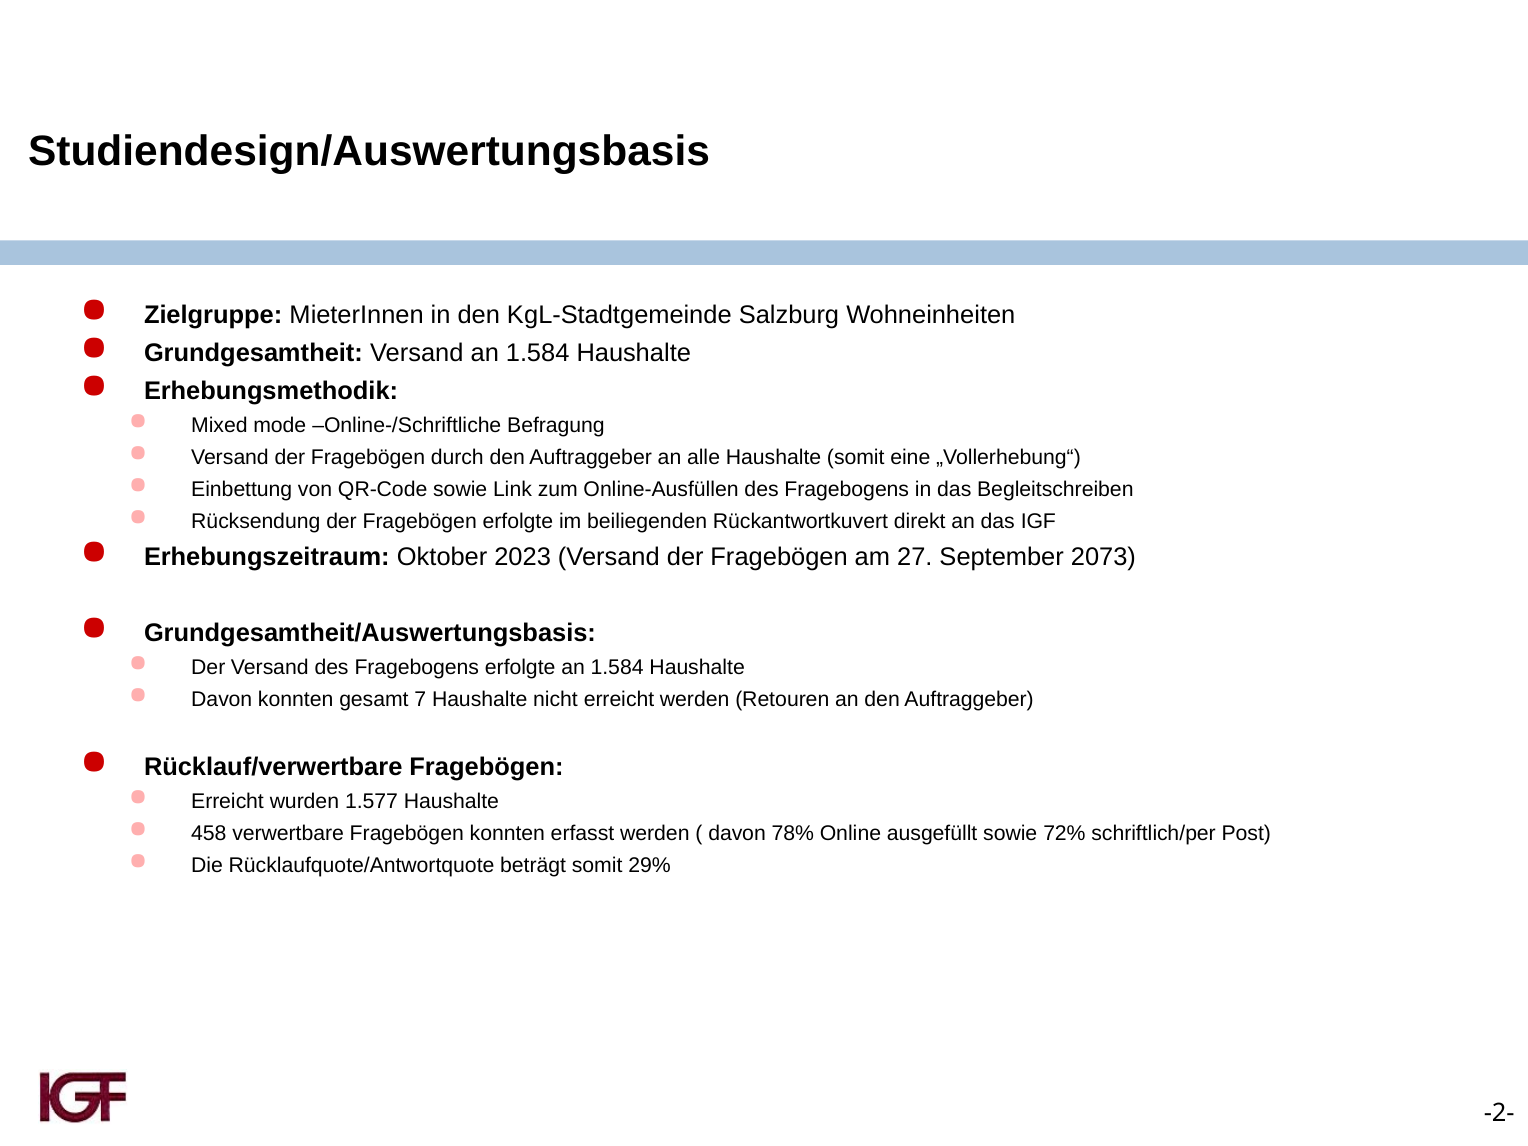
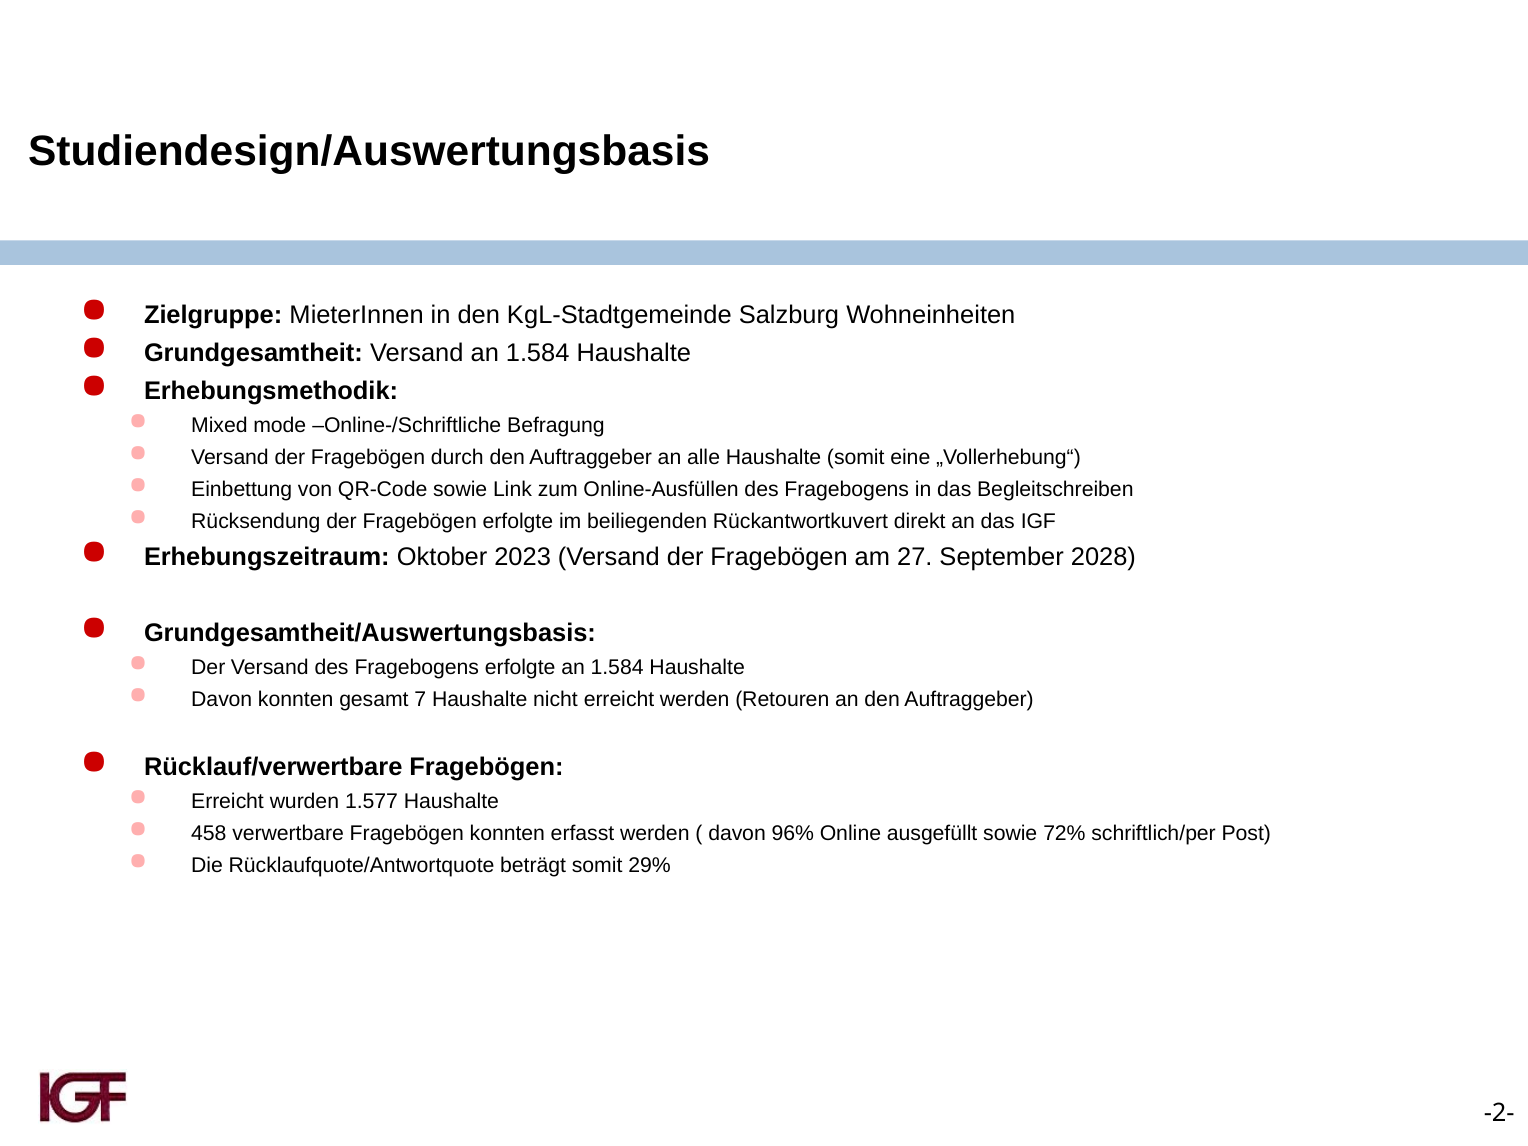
2073: 2073 -> 2028 (1103, 557)
78%: 78% -> 96% (793, 833)
